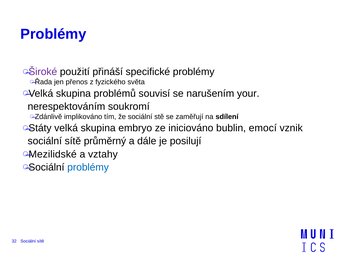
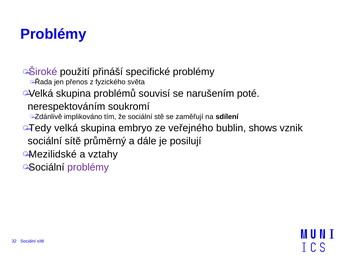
your: your -> poté (248, 94)
Státy: Státy -> Tedy (40, 128)
iniciováno: iniciováno -> veřejného (191, 128)
emocí: emocí -> shows (263, 128)
problémy colour: blue -> purple (88, 167)
